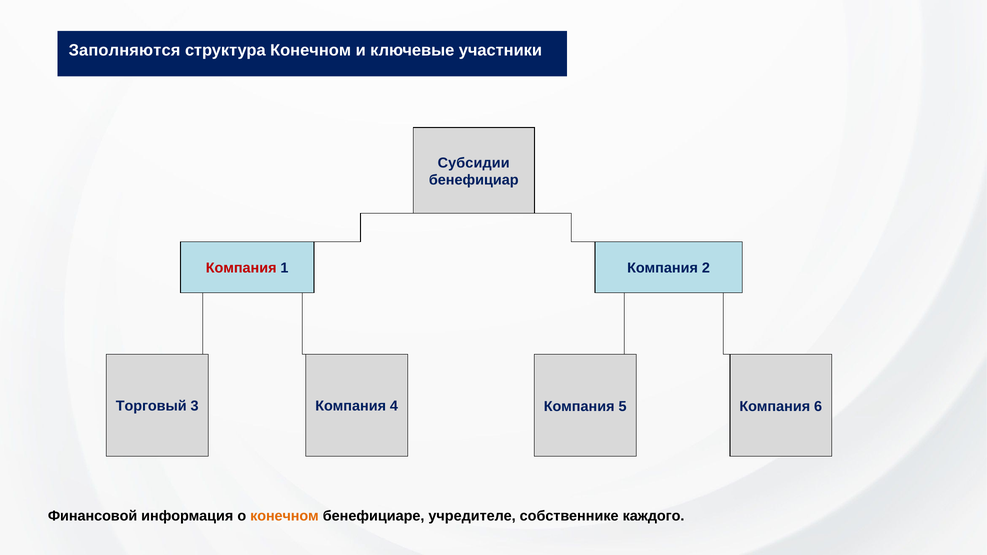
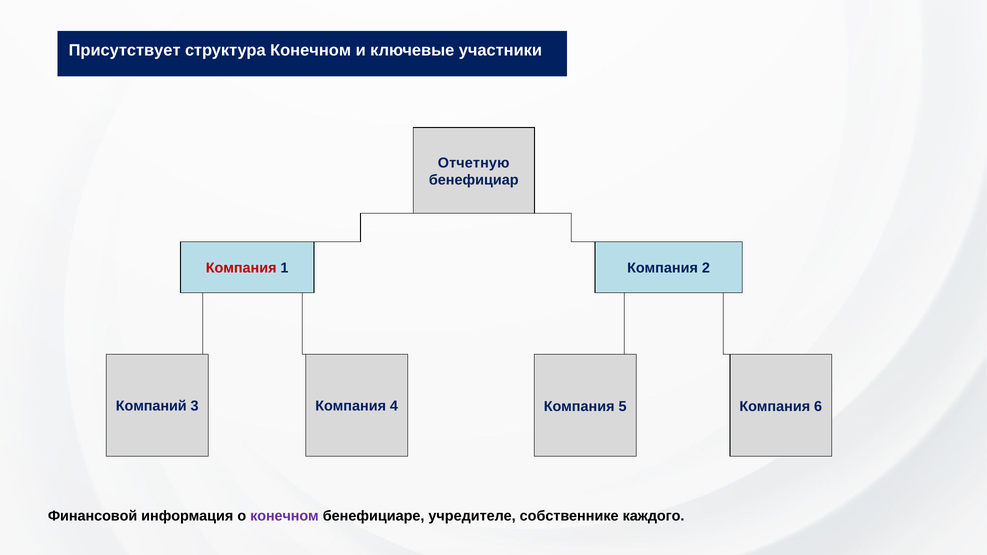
Заполняются: Заполняются -> Присутствует (125, 50)
Субсидии: Субсидии -> Отчетную (474, 163)
Торговый: Торговый -> Компаний (151, 406)
конечном colour: orange -> purple (284, 516)
